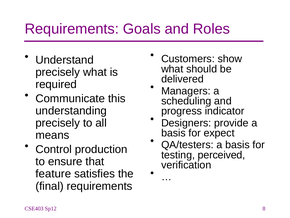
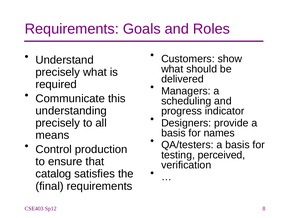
expect: expect -> names (219, 133)
feature: feature -> catalog (53, 173)
